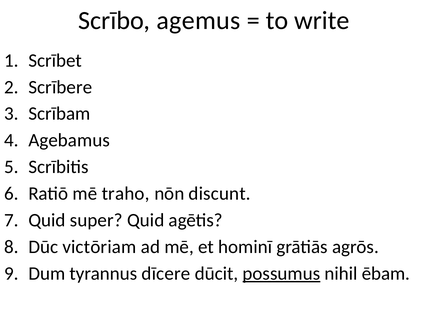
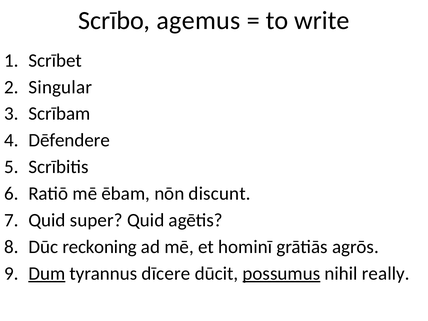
Scrībere: Scrībere -> Singular (60, 87)
Agebamus: Agebamus -> Dēfendere (69, 140)
traho: traho -> ēbam (126, 194)
victōriam: victōriam -> reckoning (100, 247)
Dum underline: none -> present (47, 274)
ēbam: ēbam -> really (386, 274)
